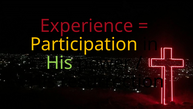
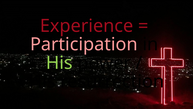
Participation colour: yellow -> pink (84, 44)
